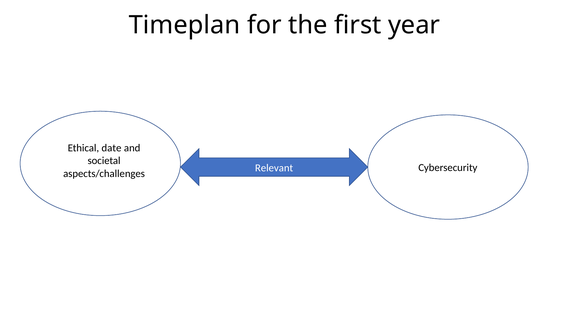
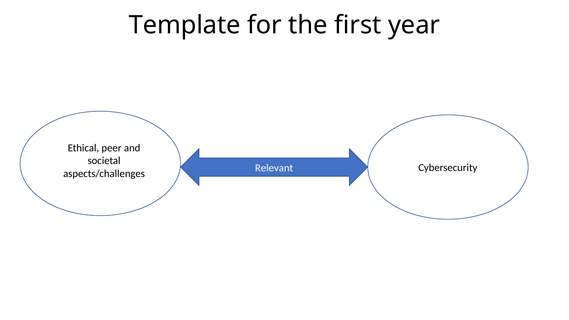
Timeplan: Timeplan -> Template (185, 25)
date: date -> peer (112, 148)
